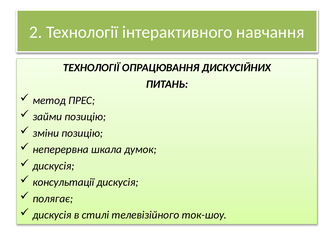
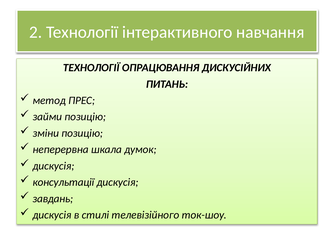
полягає: полягає -> завдань (53, 198)
